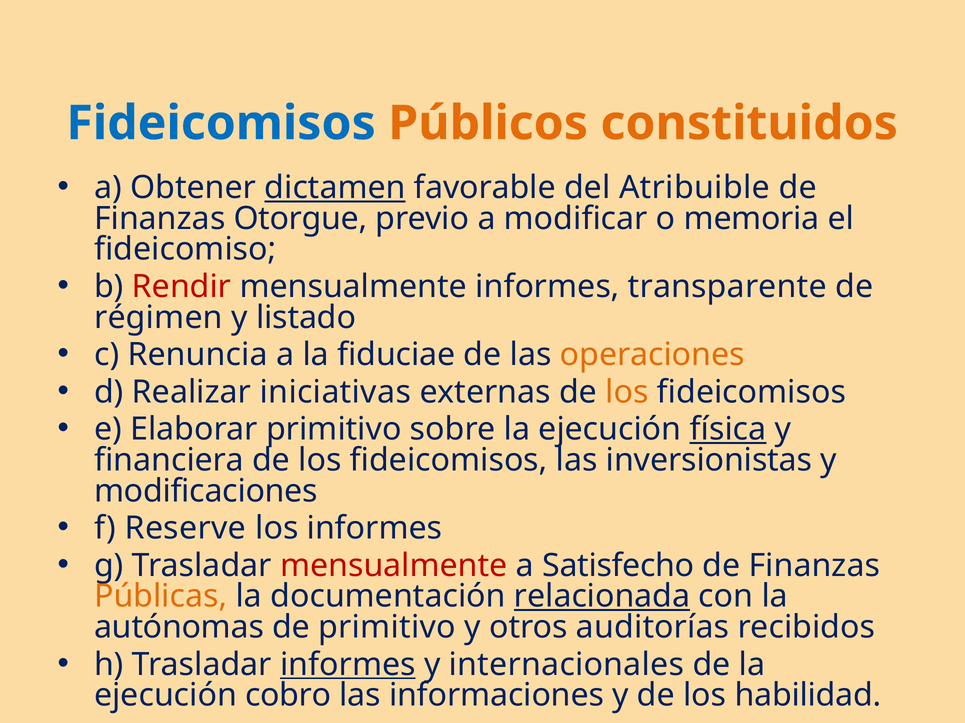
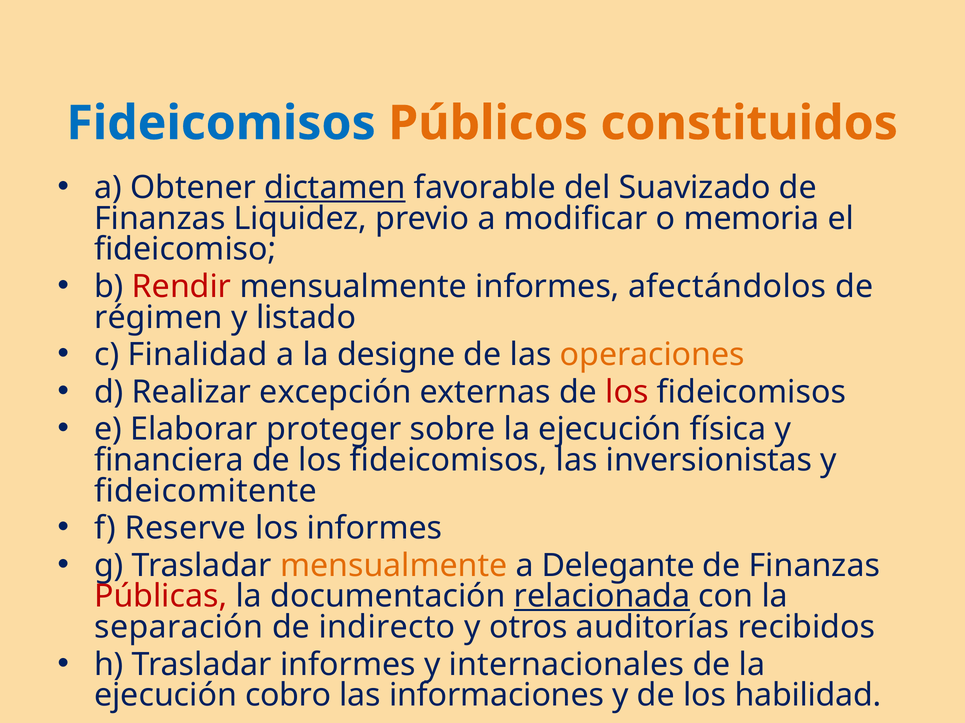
Atribuible: Atribuible -> Suavizado (695, 188)
Otorgue: Otorgue -> Liquidez (300, 219)
transparente: transparente -> afectándolos (727, 287)
Renuncia: Renuncia -> Finalidad (198, 355)
fiduciae: fiduciae -> designe (396, 355)
iniciativas: iniciativas -> excepción (335, 392)
los colour: orange -> red (627, 392)
Elaborar primitivo: primitivo -> proteger (334, 430)
física underline: present -> none (728, 430)
modificaciones: modificaciones -> fideicomitente (206, 491)
mensualmente colour: red -> orange (394, 566)
Satisfecho: Satisfecho -> Delegante (618, 566)
Públicas colour: orange -> red (161, 597)
autónomas: autónomas -> separación (179, 628)
de primitivo: primitivo -> indirecto (387, 628)
informes underline: present -> none (348, 665)
